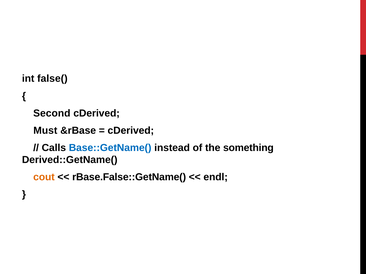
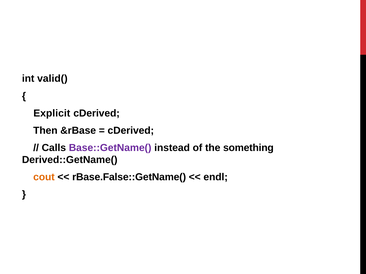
false(: false( -> valid( (52, 79)
Second: Second -> Explicit (52, 113)
Must: Must -> Then (45, 131)
Base::GetName( colour: blue -> purple (110, 148)
